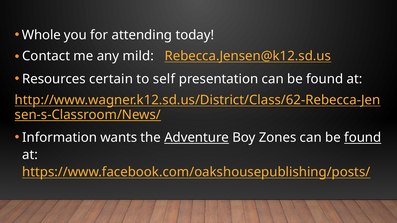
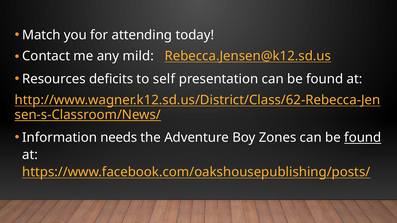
Whole: Whole -> Match (41, 35)
certain: certain -> deficits (111, 79)
wants: wants -> needs (119, 138)
Adventure underline: present -> none (197, 138)
